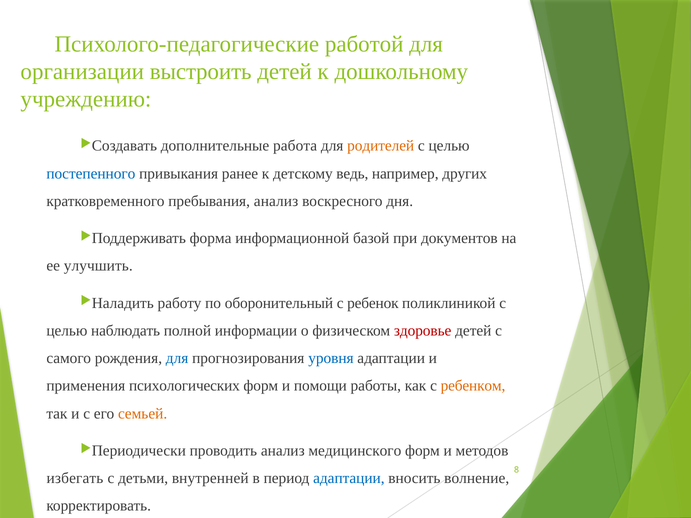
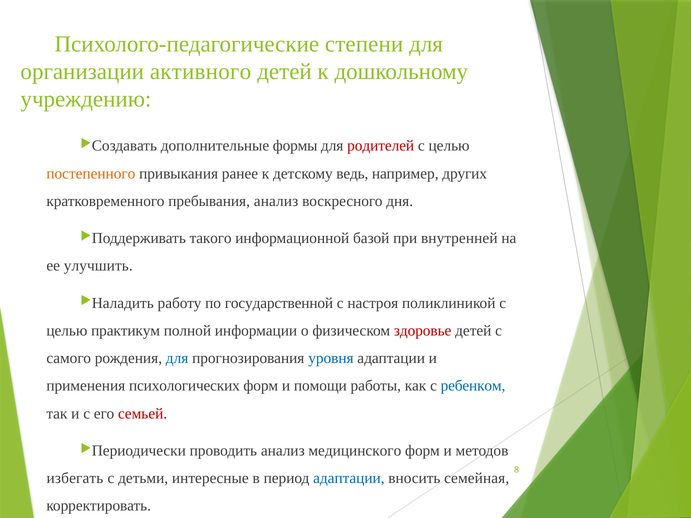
работой: работой -> степени (364, 44)
выстроить: выстроить -> активного (201, 72)
работа: работа -> формы (295, 146)
родителей colour: orange -> red (381, 146)
постепенного colour: blue -> orange (91, 174)
форма: форма -> такого (211, 238)
документов: документов -> внутренней (459, 238)
оборонительный: оборонительный -> государственной (279, 303)
ребенок: ребенок -> настроя (373, 303)
наблюдать: наблюдать -> практикум (126, 331)
ребенком colour: orange -> blue (473, 386)
семьей colour: orange -> red (143, 414)
внутренней: внутренней -> интересные (210, 479)
волнение: волнение -> семейная (477, 479)
